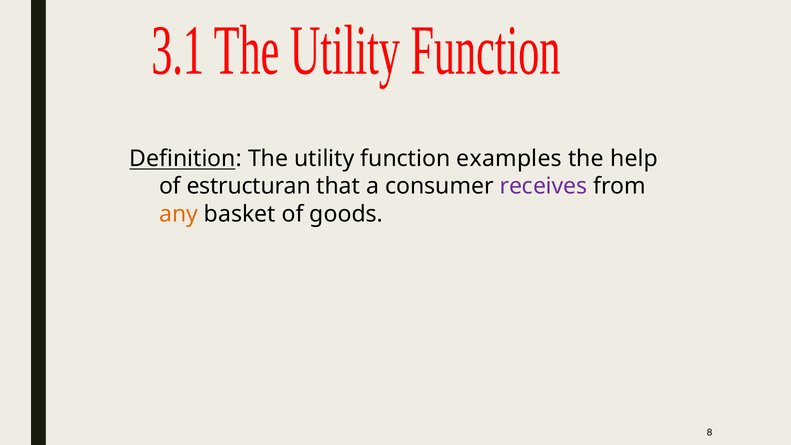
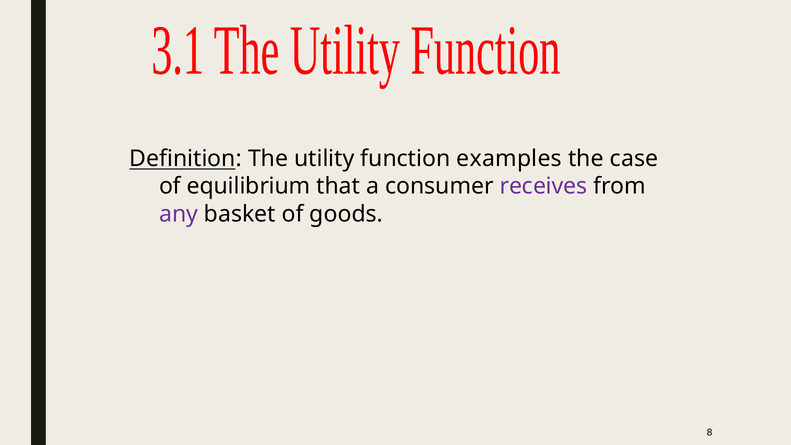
help: help -> case (634, 158)
estructuran: estructuran -> equilibrium (249, 186)
any colour: orange -> purple (179, 214)
